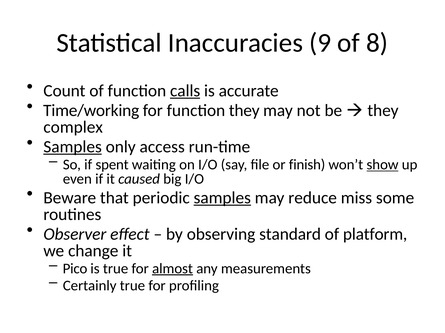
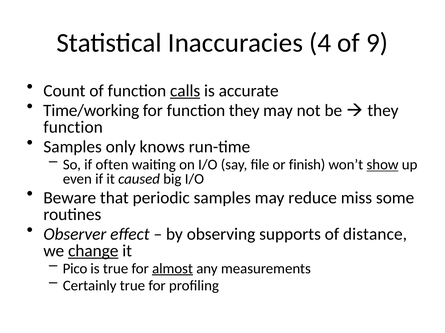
9: 9 -> 4 (320, 43)
8: 8 -> 9 (377, 43)
complex: complex -> function (73, 127)
Samples underline: present -> none (73, 147)
access: access -> knows (162, 147)
spent: spent -> often (112, 165)
samples underline: present -> none (222, 198)
standard: standard -> supports (290, 235)
platform: platform -> distance (375, 235)
change underline: none -> present (93, 251)
